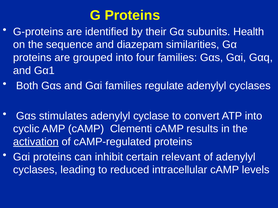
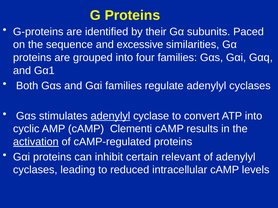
Health: Health -> Paced (249, 32)
diazepam: diazepam -> excessive (140, 45)
adenylyl underline: none -> present (110, 116)
